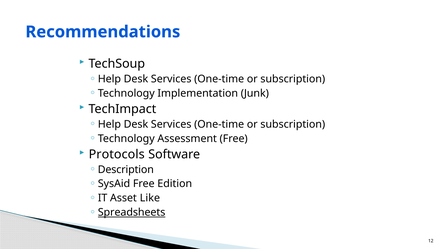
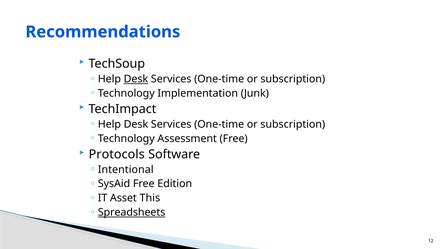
Desk underline: none -> present (136, 79)
Description: Description -> Intentional (126, 170)
Like: Like -> This (150, 198)
